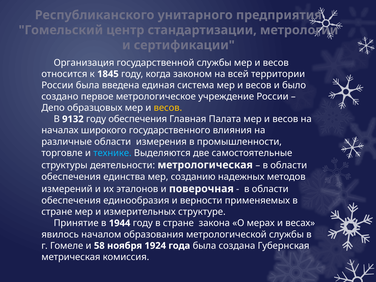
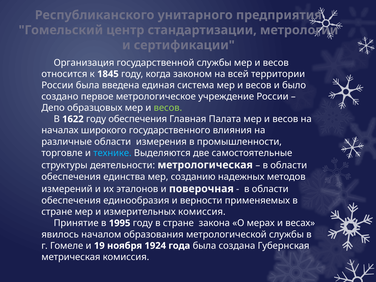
весов colour: yellow -> light green (168, 108)
9132: 9132 -> 1622 (73, 119)
измерительных структуре: структуре -> комиссия (202, 212)
1944: 1944 -> 1995 (120, 223)
58: 58 -> 19 (99, 246)
